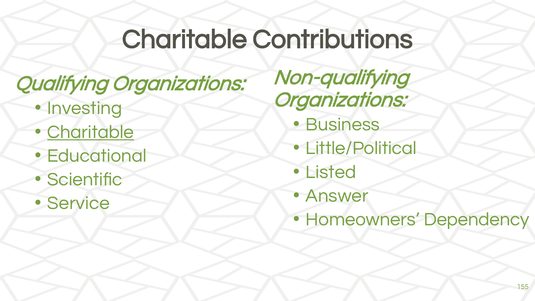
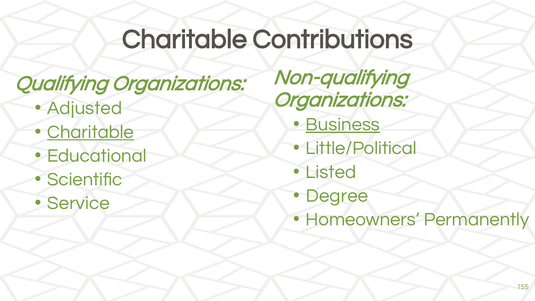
Investing: Investing -> Adjusted (85, 108)
Business underline: none -> present (343, 124)
Answer: Answer -> Degree (337, 196)
Dependency: Dependency -> Permanently (476, 219)
